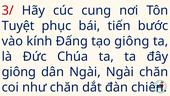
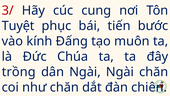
tạo giông: giông -> muôn (132, 41)
giông: giông -> trồng (19, 72)
